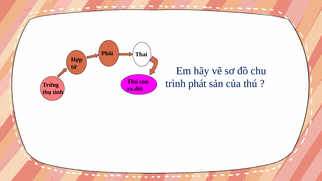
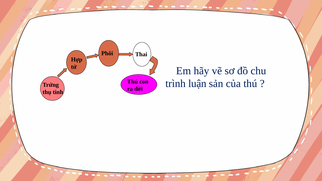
phát: phát -> luận (197, 84)
